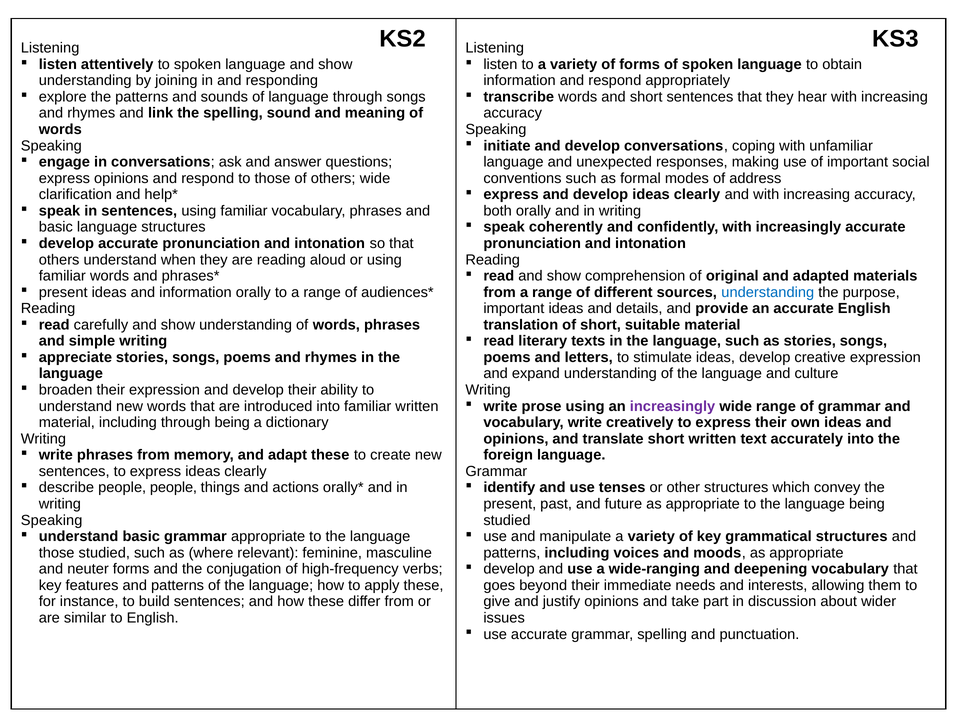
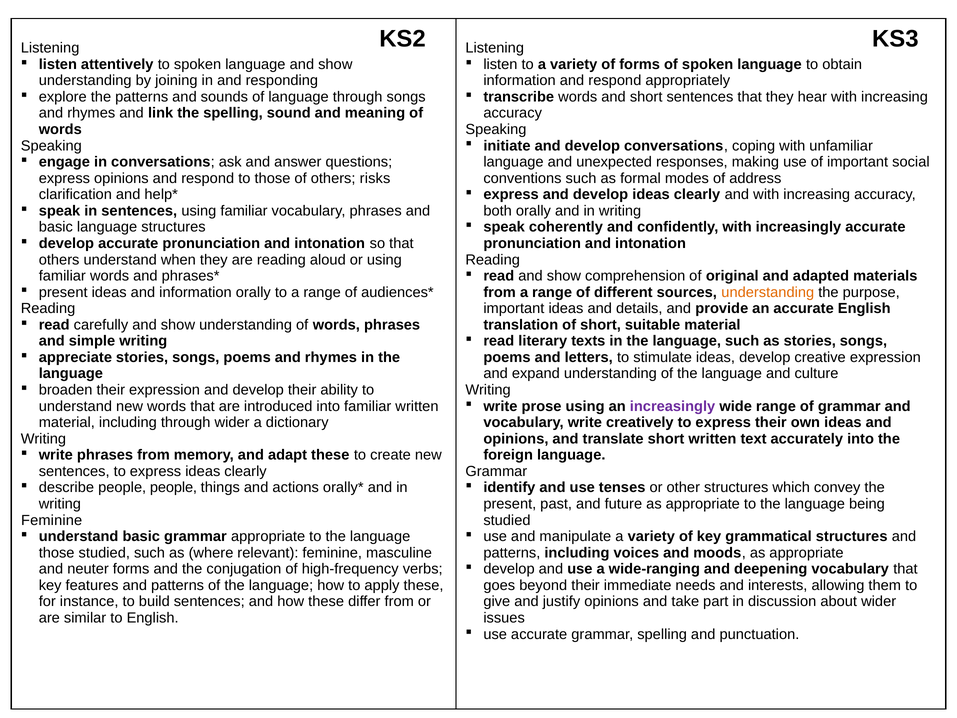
others wide: wide -> risks (375, 178)
understanding colour: blue -> orange (768, 292)
through being: being -> wider (232, 422)
Speaking: Speaking -> Feminine (52, 520)
